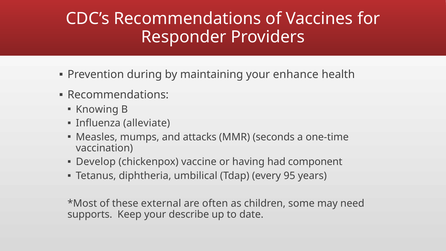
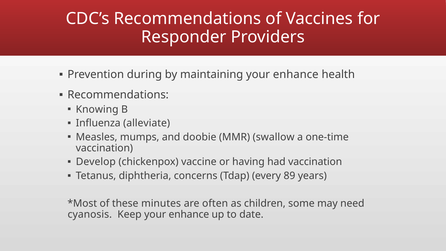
attacks: attacks -> doobie (200, 137)
seconds: seconds -> swallow (274, 137)
had component: component -> vaccination (315, 162)
umbilical: umbilical -> concerns (196, 176)
95: 95 -> 89 (289, 176)
external: external -> minutes (161, 203)
supports: supports -> cyanosis (90, 214)
Keep your describe: describe -> enhance (189, 214)
